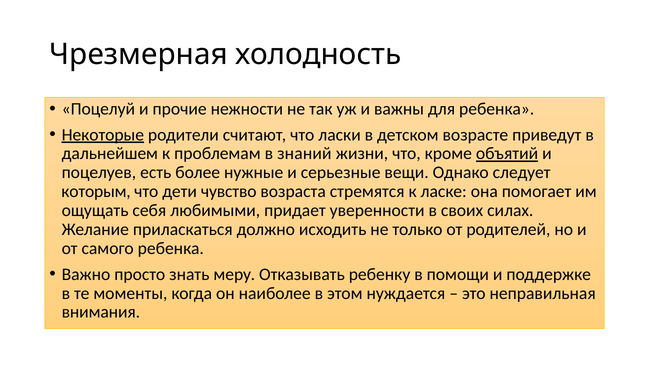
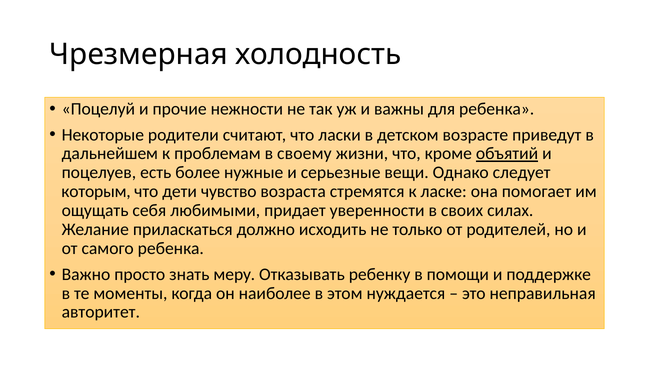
Некоторые underline: present -> none (103, 135)
знаний: знаний -> своему (304, 154)
внимания: внимания -> авторитет (101, 312)
